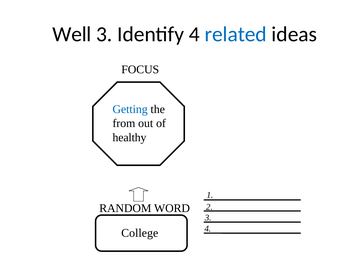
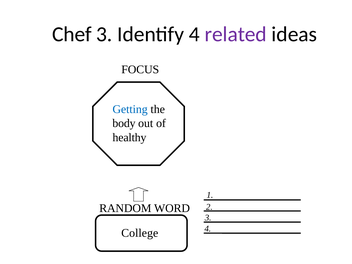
Well: Well -> Chef (72, 34)
related colour: blue -> purple (236, 34)
from: from -> body (124, 123)
